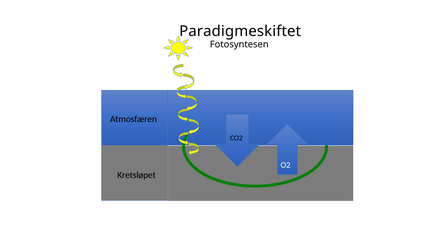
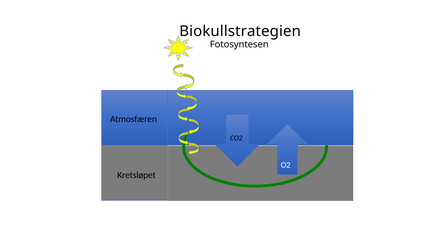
Paradigmeskiftet: Paradigmeskiftet -> Biokullstrategien (240, 31)
